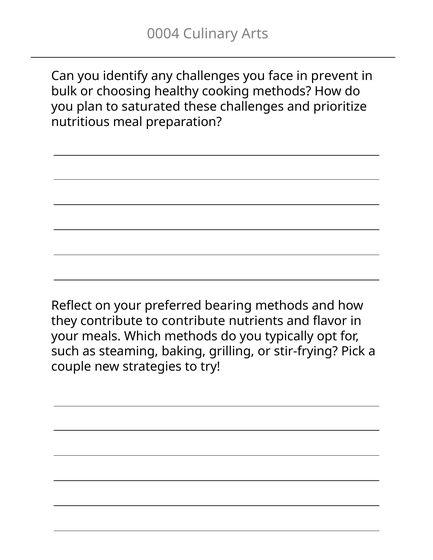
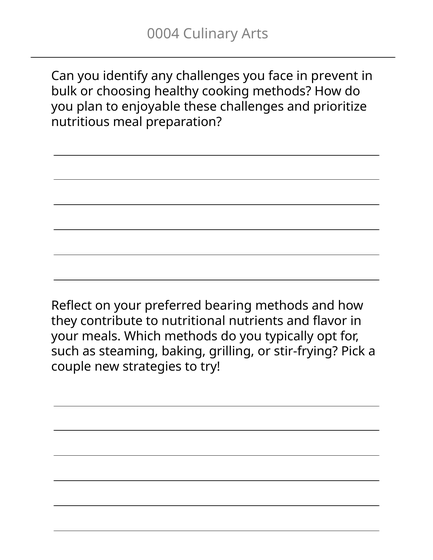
saturated: saturated -> enjoyable (151, 107)
to contribute: contribute -> nutritional (193, 321)
